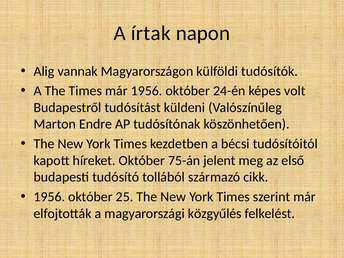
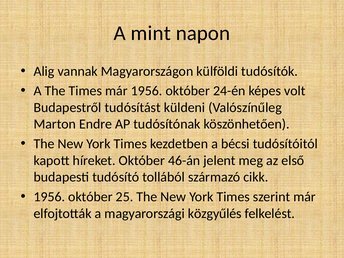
írtak: írtak -> mint (151, 33)
75-án: 75-án -> 46-án (184, 160)
